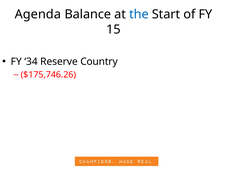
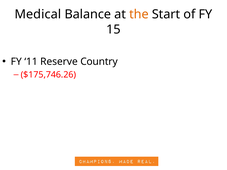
Agenda: Agenda -> Medical (38, 14)
the colour: blue -> orange (139, 14)
34: 34 -> 11 (31, 62)
